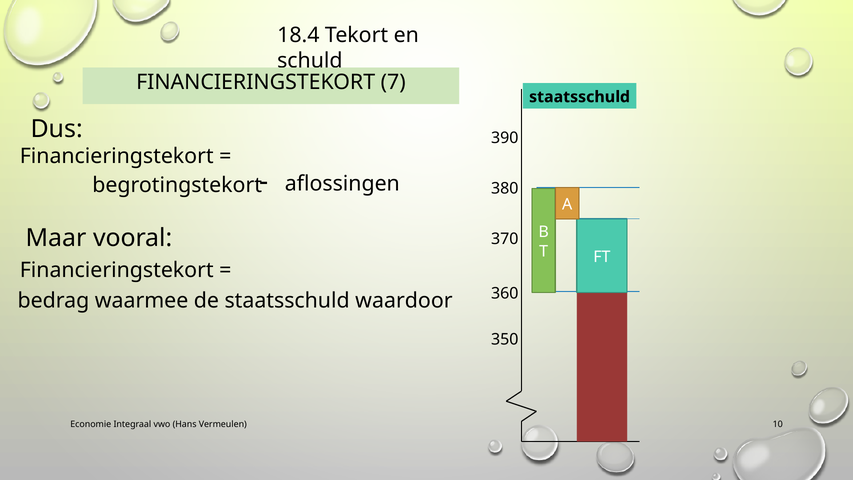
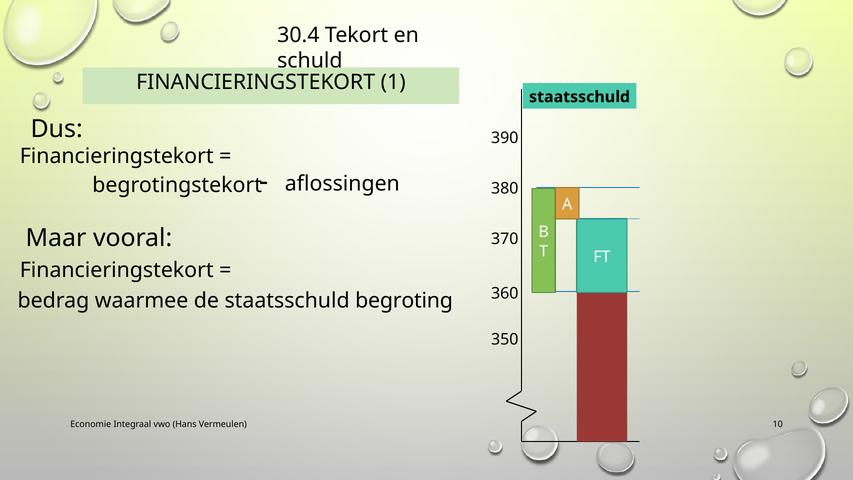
18.4: 18.4 -> 30.4 (298, 35)
7: 7 -> 1 (393, 82)
waardoor: waardoor -> begroting (404, 301)
